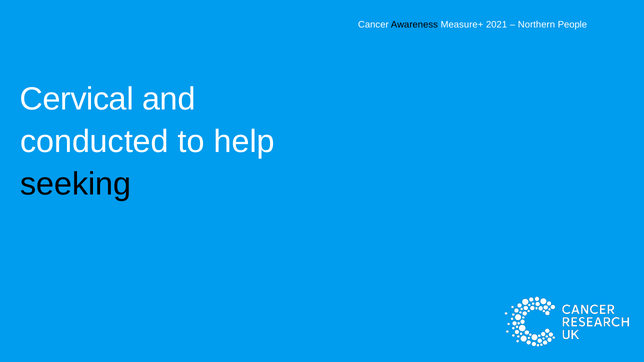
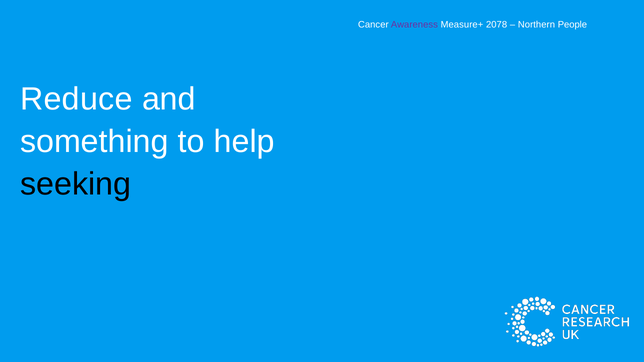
Awareness colour: black -> purple (414, 25)
2021: 2021 -> 2078 (497, 25)
Cervical: Cervical -> Reduce (76, 99)
conducted: conducted -> something (94, 142)
